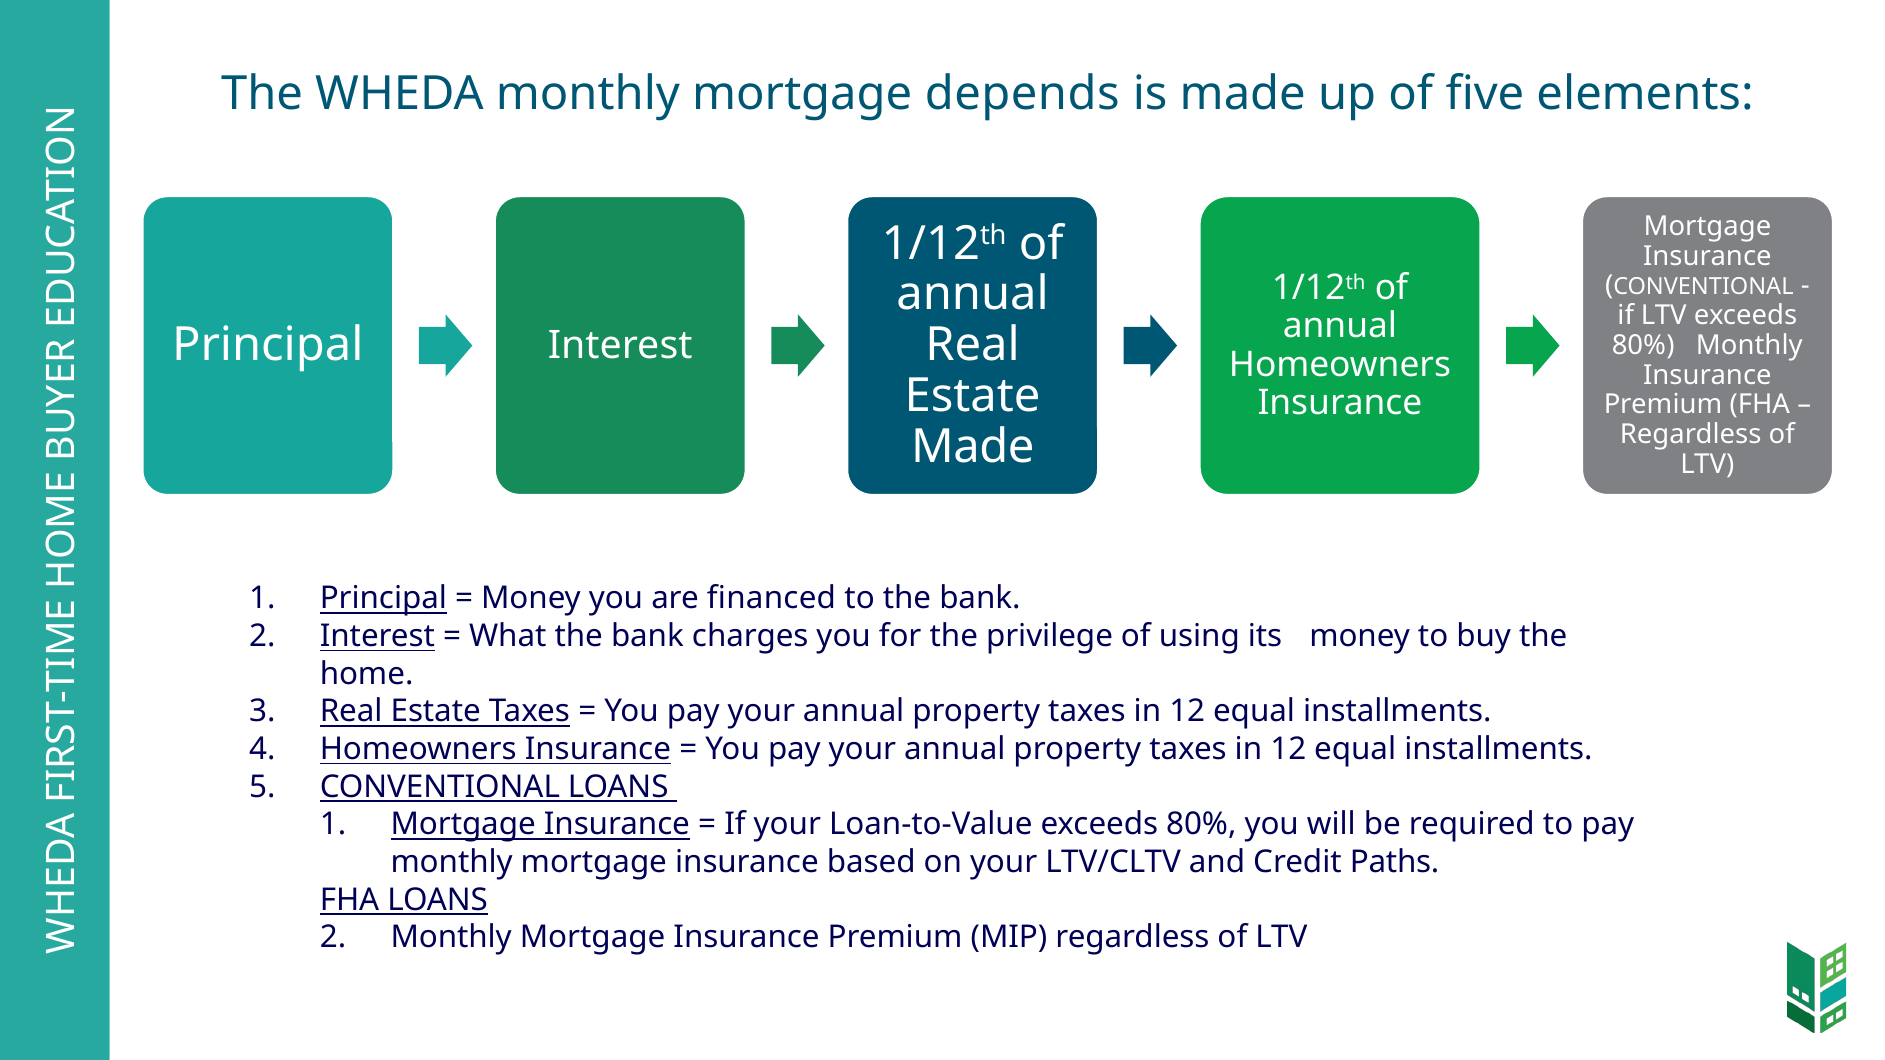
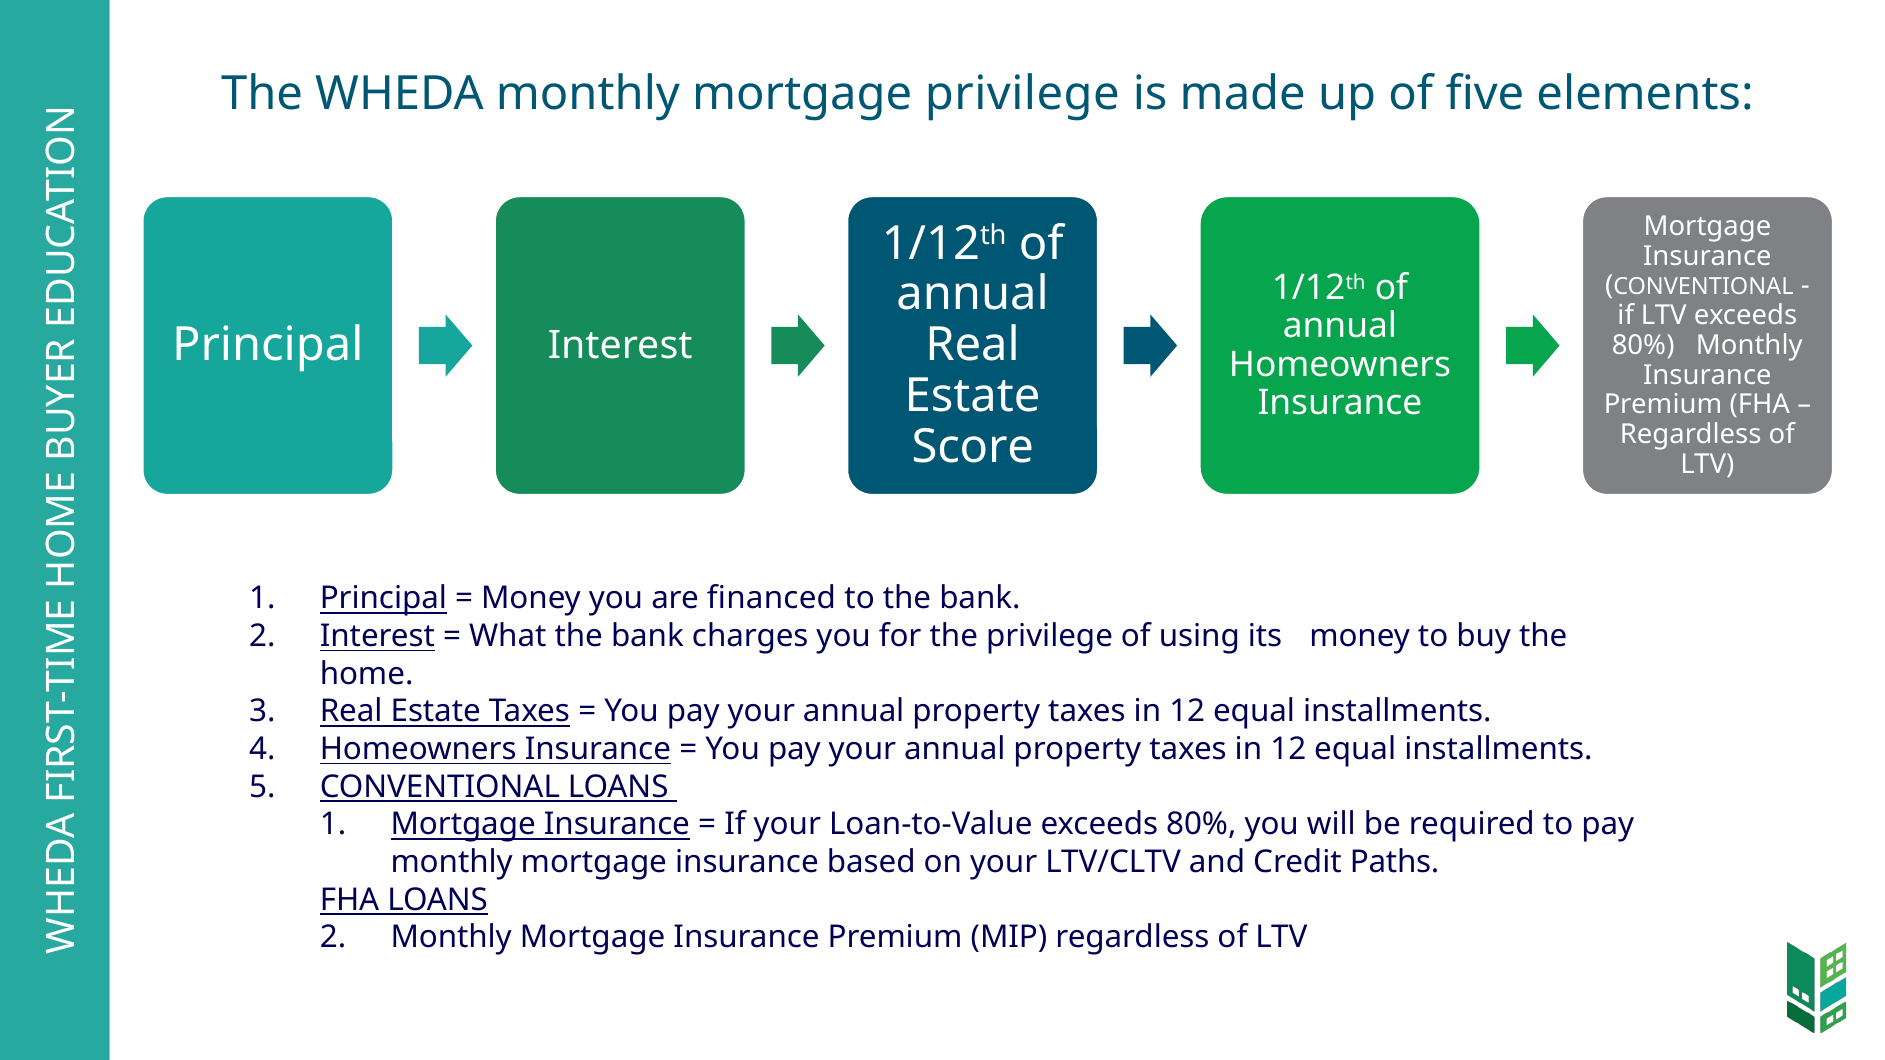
mortgage depends: depends -> privilege (1022, 93)
Made: Made -> Score (973, 447)
